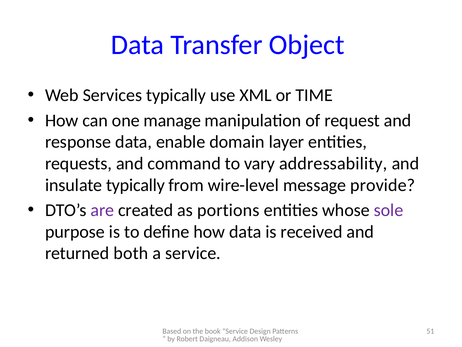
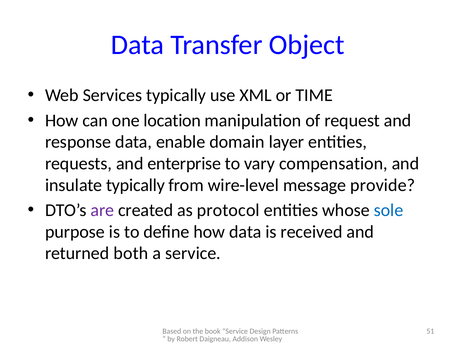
manage: manage -> location (172, 120)
command: command -> enterprise (184, 163)
addressability: addressability -> compensation (333, 163)
portions: portions -> protocol (228, 210)
sole colour: purple -> blue (389, 210)
